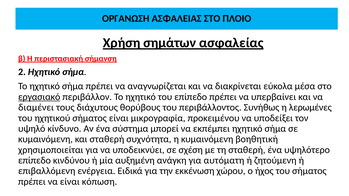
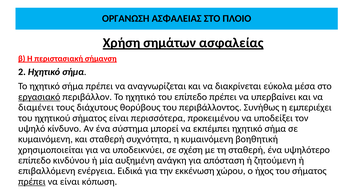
λερωμένες: λερωμένες -> εμπεριέχει (310, 108)
μικρογραφία: μικρογραφία -> περισσότερα (158, 118)
αυτόματη: αυτόματη -> απόσταση (224, 161)
πρέπει underline: none -> present (32, 182)
